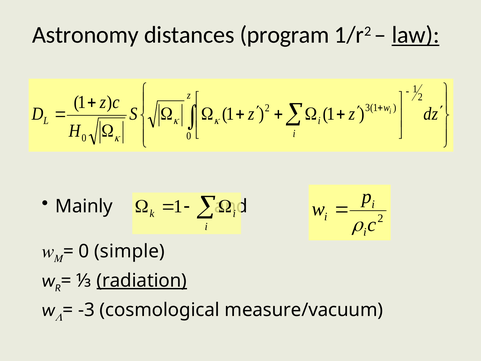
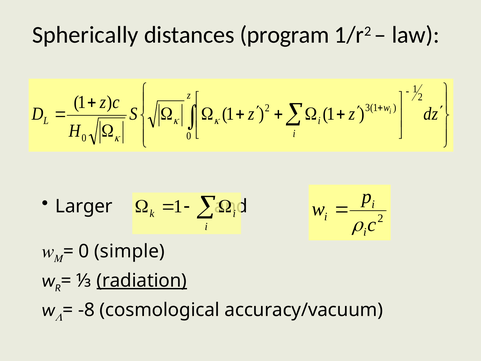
Astronomy: Astronomy -> Spherically (85, 35)
law underline: present -> none (416, 35)
Mainly: Mainly -> Larger (84, 206)
-3: -3 -> -8 (86, 310)
measure/vacuum: measure/vacuum -> accuracy/vacuum (304, 310)
